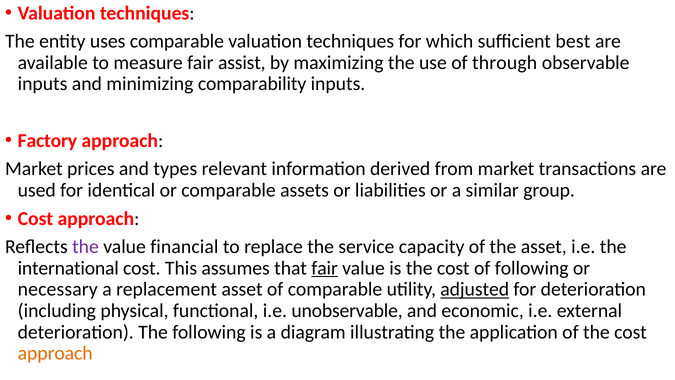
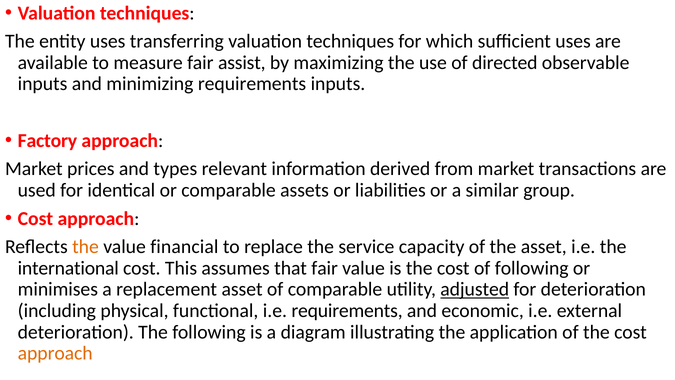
uses comparable: comparable -> transferring (177, 41)
sufficient best: best -> uses (573, 41)
through: through -> directed (505, 63)
minimizing comparability: comparability -> requirements (252, 84)
the colour: purple -> orange (85, 247)
fair underline: present -> none (325, 268)
necessary: necessary -> minimises (58, 289)
i.e unobservable: unobservable -> requirements (347, 310)
